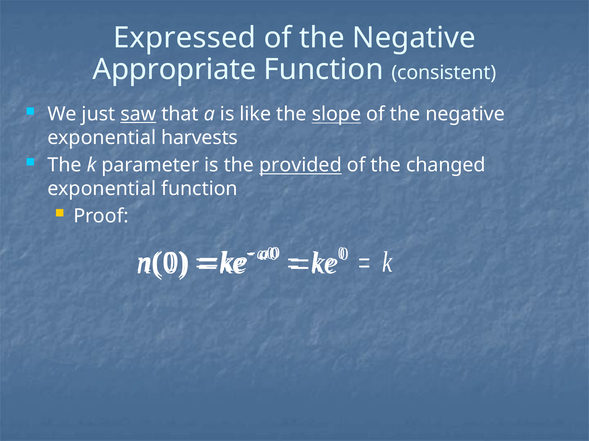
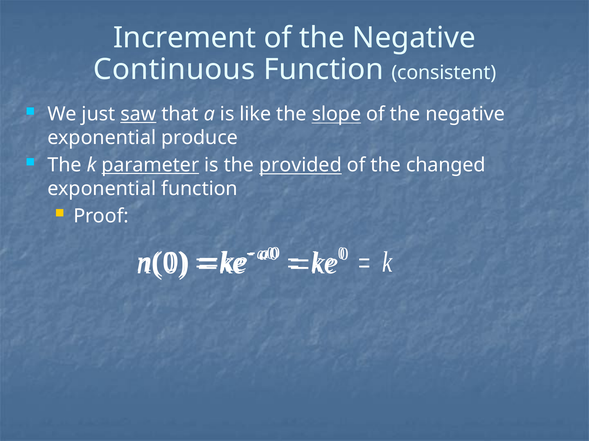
Expressed: Expressed -> Increment (185, 38)
Appropriate: Appropriate -> Continuous (174, 70)
harvests: harvests -> produce (200, 138)
parameter underline: none -> present (150, 165)
